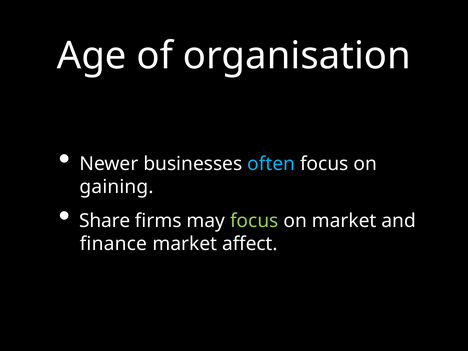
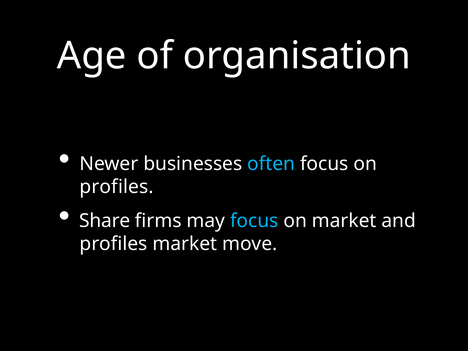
gaining: gaining -> profiles (117, 187)
focus colour: light green -> light blue (254, 221)
finance: finance -> profiles (113, 244)
affect: affect -> move (250, 244)
